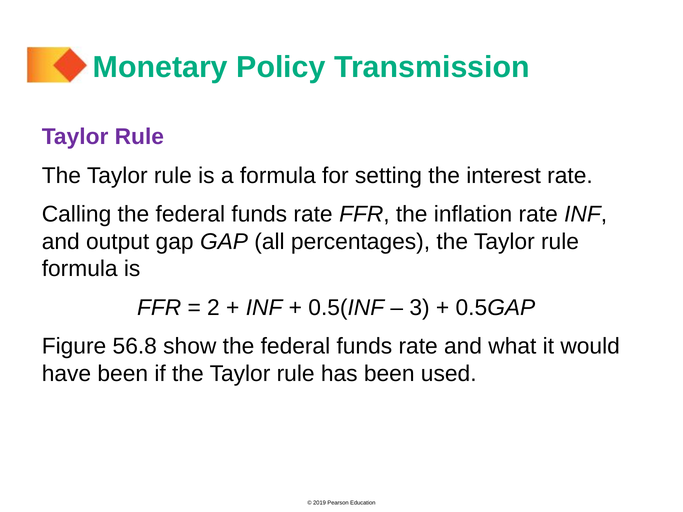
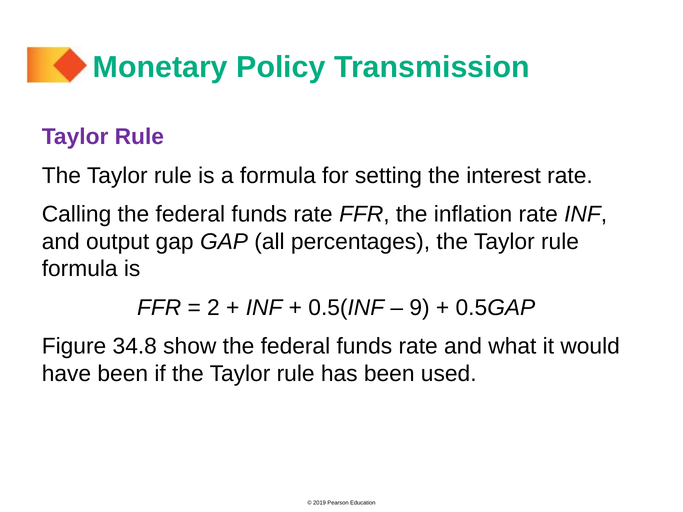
3: 3 -> 9 (420, 308)
56.8: 56.8 -> 34.8 (135, 347)
